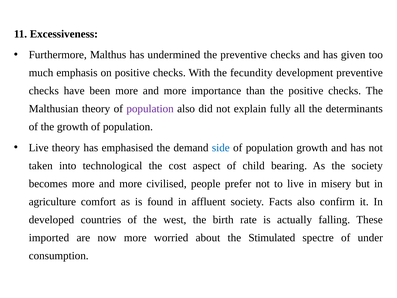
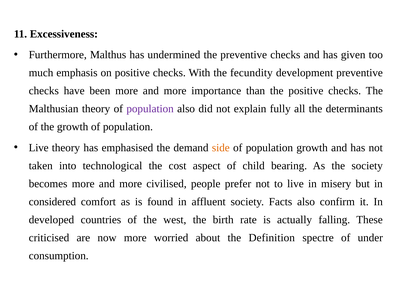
side colour: blue -> orange (221, 148)
agriculture: agriculture -> considered (52, 202)
imported: imported -> criticised (49, 237)
Stimulated: Stimulated -> Definition (272, 237)
